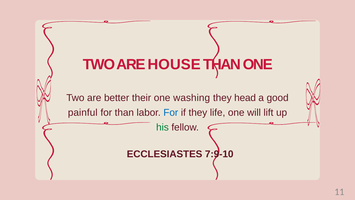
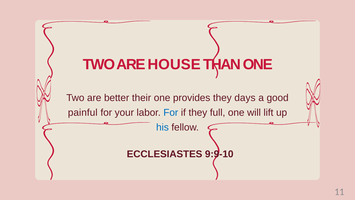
washing: washing -> provides (192, 98)
head: head -> days (245, 98)
for than: than -> your (124, 112)
life: life -> full (218, 112)
his colour: green -> blue (162, 127)
7:9-10: 7:9-10 -> 9:9-10 (219, 154)
